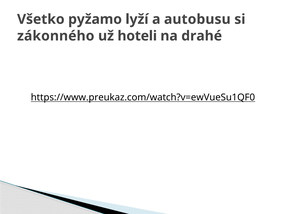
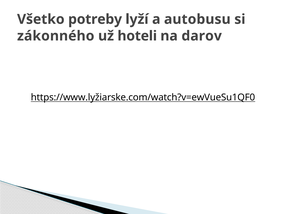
pyžamo: pyžamo -> potreby (95, 19)
drahé: drahé -> darov (202, 36)
https://www.preukaz.com/watch?v=ewVueSu1QF0: https://www.preukaz.com/watch?v=ewVueSu1QF0 -> https://www.lyžiarske.com/watch?v=ewVueSu1QF0 (143, 97)
